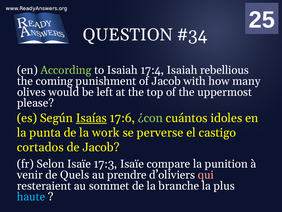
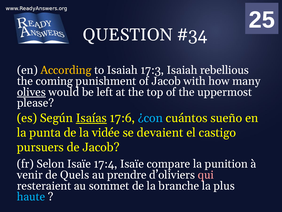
According colour: light green -> yellow (66, 70)
17:4: 17:4 -> 17:3 (152, 70)
olives underline: none -> present (31, 92)
¿con colour: light green -> light blue (150, 118)
idoles: idoles -> sueño (226, 118)
work: work -> vidée (106, 132)
perverse: perverse -> devaient (160, 132)
cortados: cortados -> pursuers (40, 147)
17:3: 17:3 -> 17:4 (105, 164)
